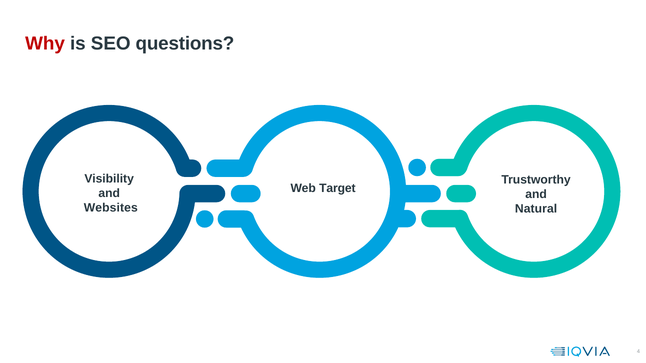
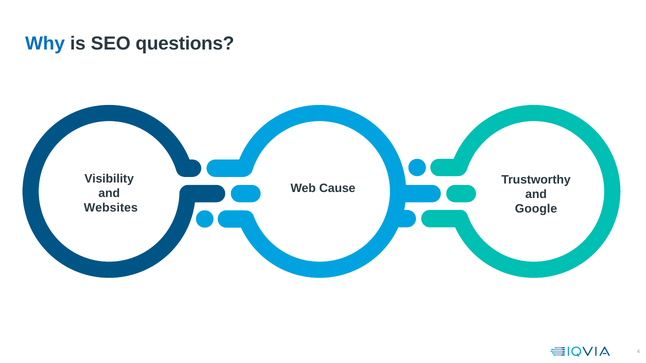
Why colour: red -> blue (45, 44)
Target: Target -> Cause (337, 188)
Natural: Natural -> Google (536, 209)
